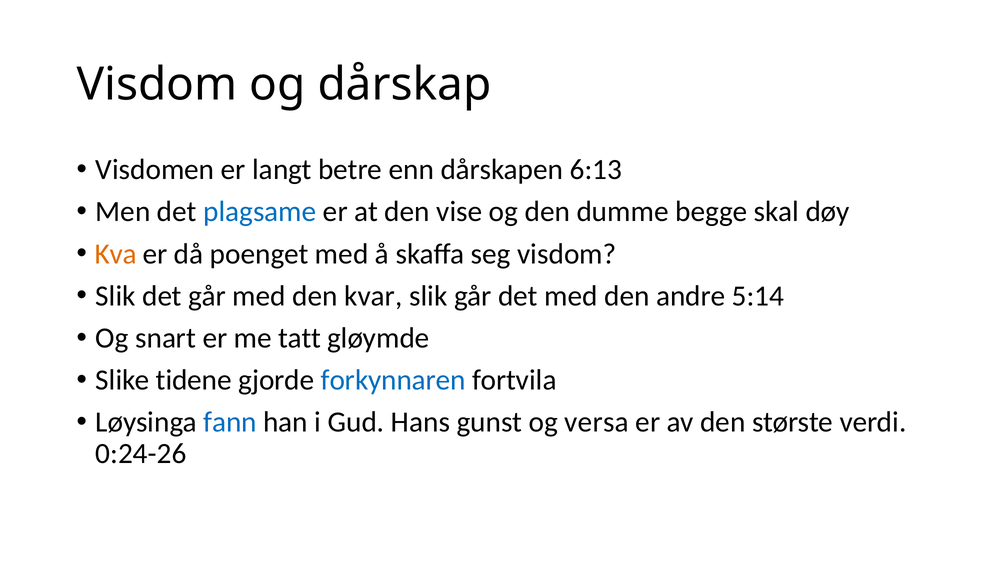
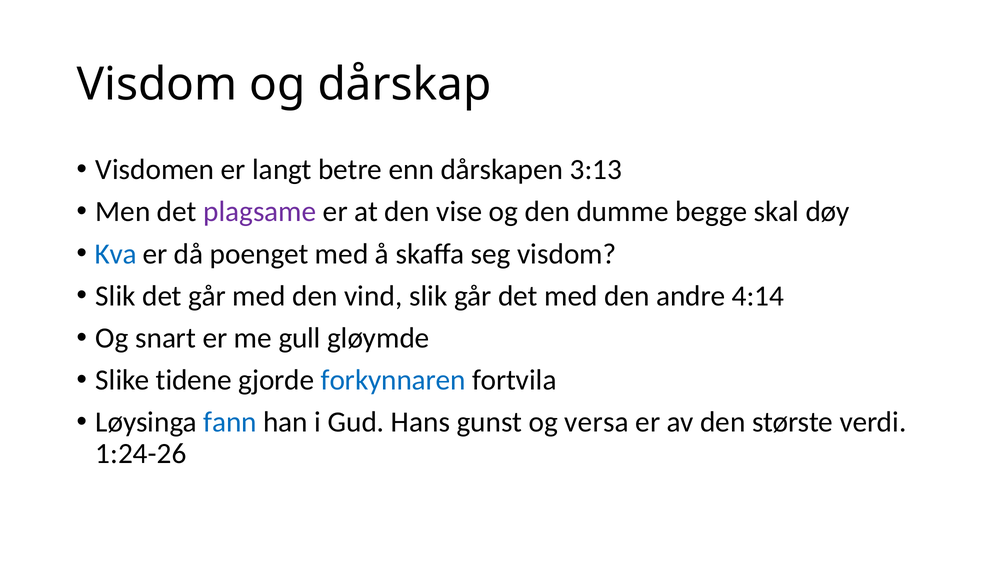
6:13: 6:13 -> 3:13 (596, 170)
plagsame colour: blue -> purple (260, 212)
Kva colour: orange -> blue (116, 254)
kvar: kvar -> vind (373, 296)
5:14: 5:14 -> 4:14 (758, 296)
tatt: tatt -> gull (300, 338)
0:24-26: 0:24-26 -> 1:24-26 (141, 454)
